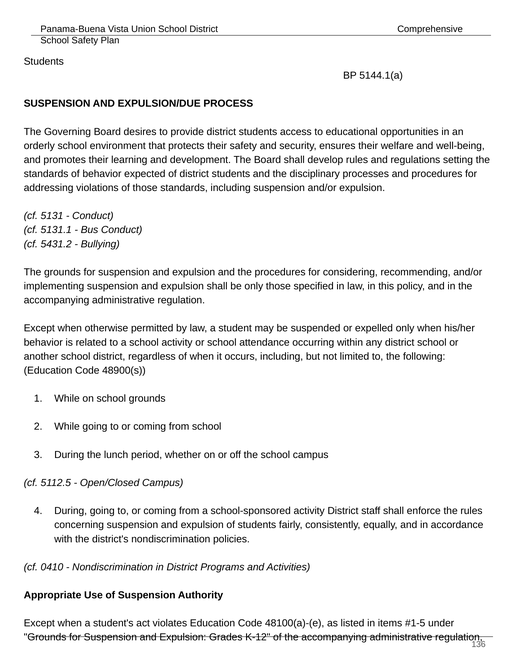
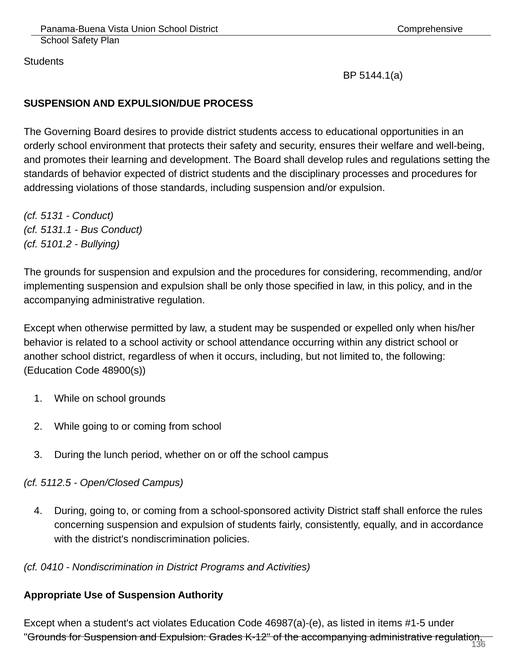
5431.2: 5431.2 -> 5101.2 (56, 244)
48100(a)-(e: 48100(a)-(e -> 46987(a)-(e (295, 623)
